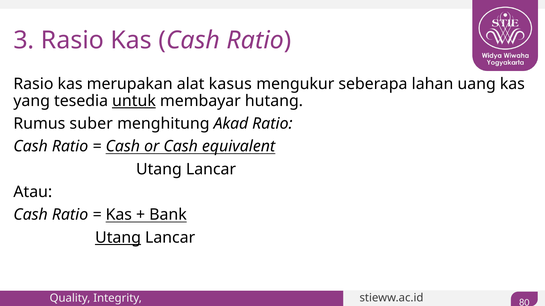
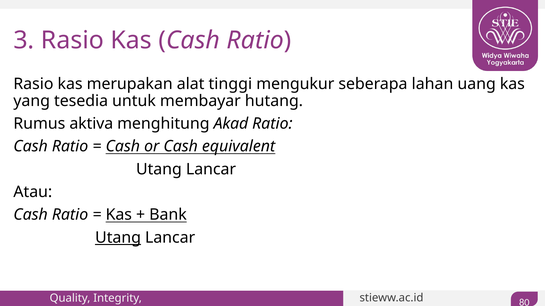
kasus: kasus -> tinggi (230, 84)
untuk underline: present -> none (134, 101)
suber: suber -> aktiva (91, 124)
